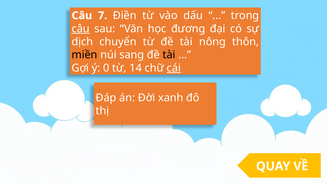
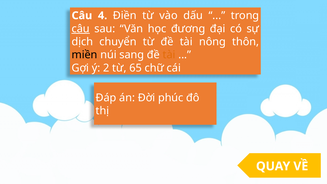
7: 7 -> 4 (103, 16)
tài colour: black -> orange (169, 55)
0: 0 -> 2 (106, 68)
14: 14 -> 65 (136, 68)
cái underline: present -> none (174, 68)
xanh: xanh -> phúc (171, 98)
